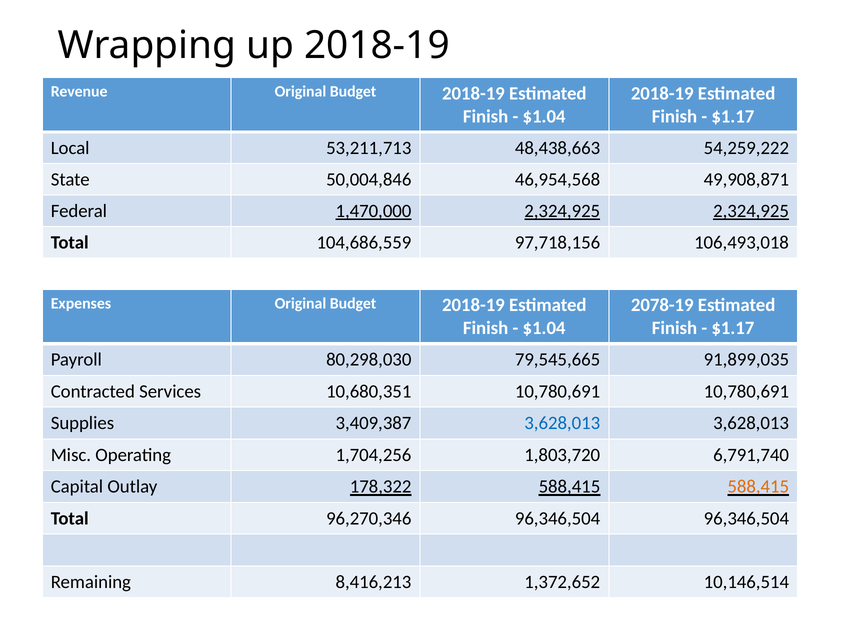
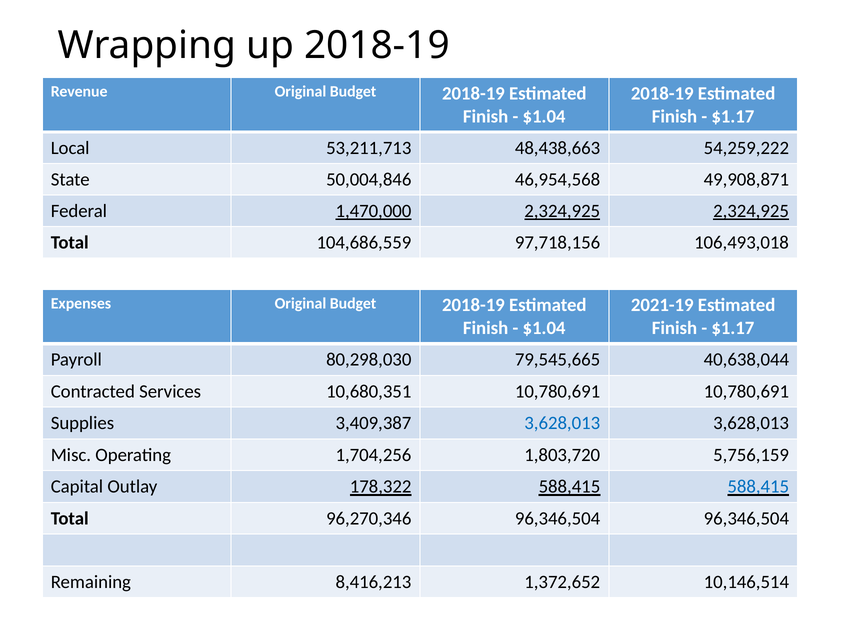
2078-19: 2078-19 -> 2021-19 (662, 305)
91,899,035: 91,899,035 -> 40,638,044 (746, 360)
6,791,740: 6,791,740 -> 5,756,159 (751, 455)
588,415 colour: orange -> blue (758, 487)
